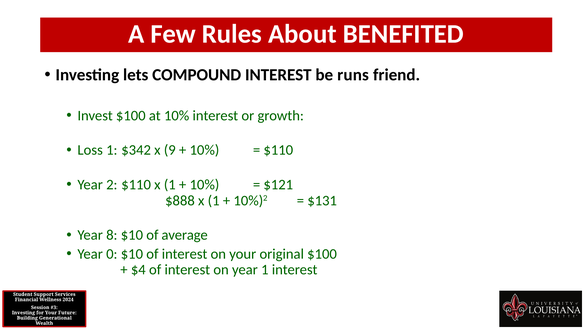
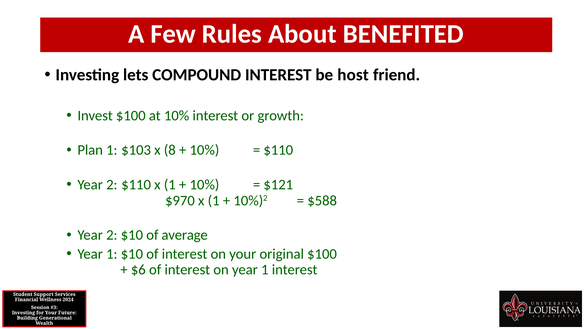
runs: runs -> host (353, 75)
Loss: Loss -> Plan (90, 150)
$342: $342 -> $103 (136, 150)
9: 9 -> 8 (170, 150)
$888: $888 -> $970 (180, 201)
$131: $131 -> $588 (322, 201)
8: 8 -> 2 (112, 235)
0: 0 -> 1 (112, 254)
$4: $4 -> $6 (138, 270)
